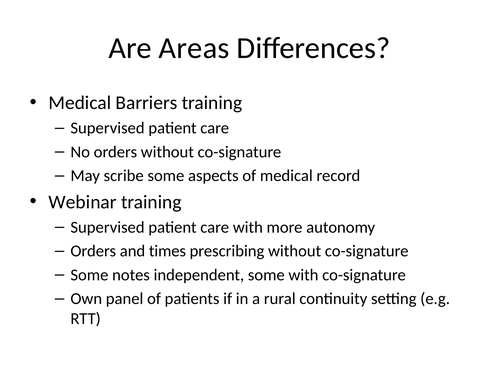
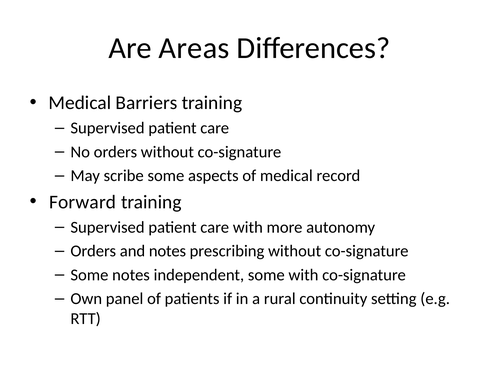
Webinar: Webinar -> Forward (83, 202)
and times: times -> notes (167, 251)
